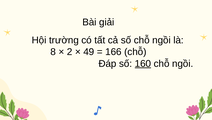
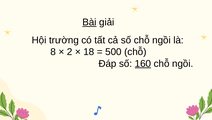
Bài underline: none -> present (89, 22)
49: 49 -> 18 (89, 52)
166: 166 -> 500 (113, 52)
